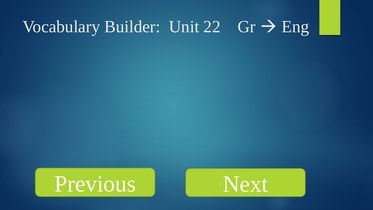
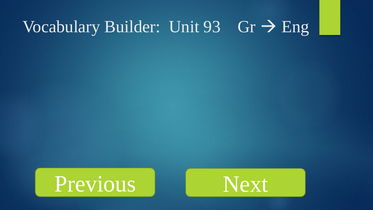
22: 22 -> 93 (212, 27)
